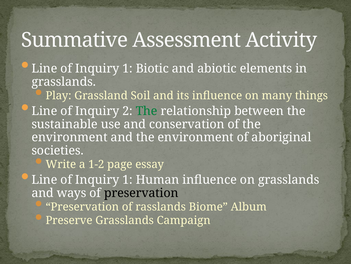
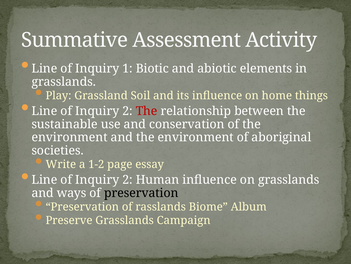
many: many -> home (277, 95)
The colour: green -> red (147, 111)
1: 1 -> 2 (127, 179)
